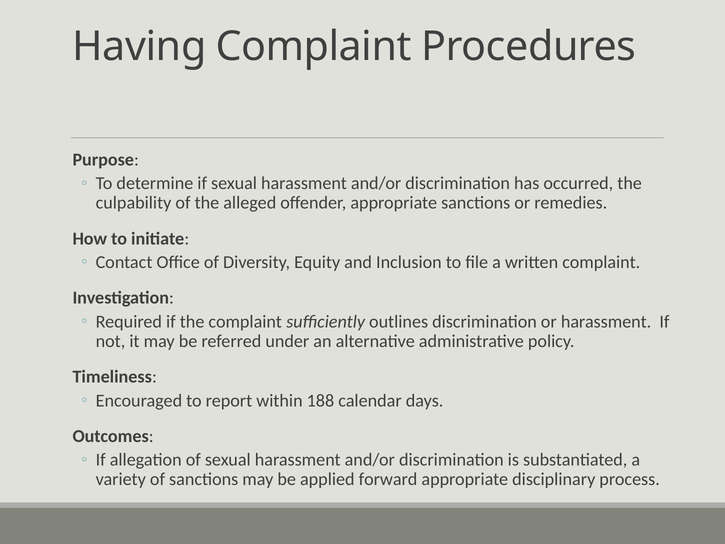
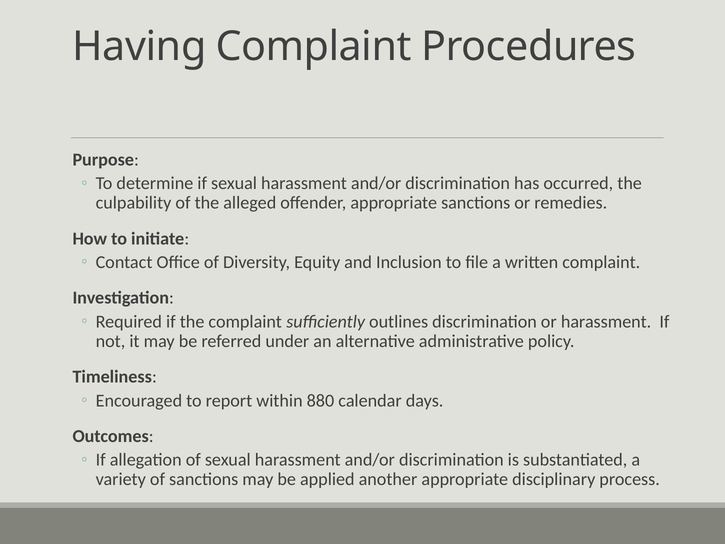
188: 188 -> 880 (320, 400)
forward: forward -> another (388, 479)
